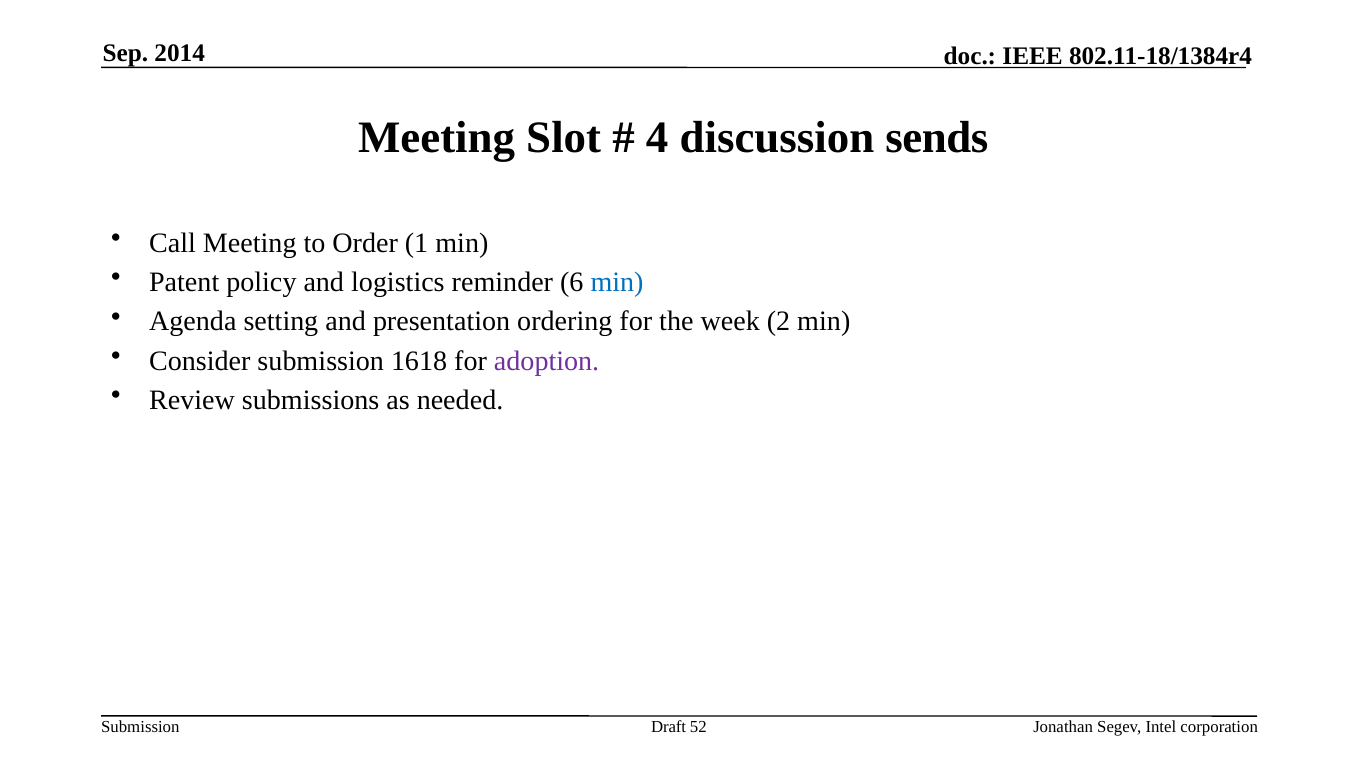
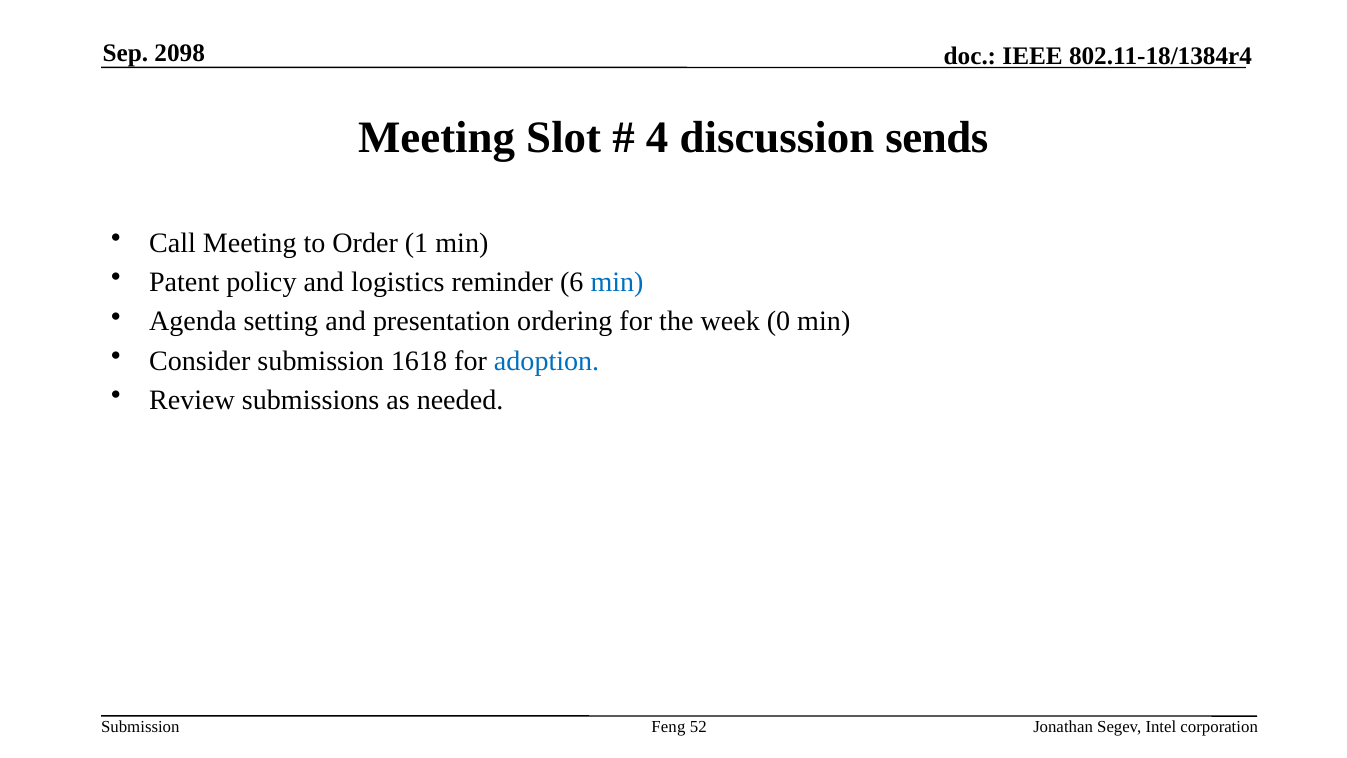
2014: 2014 -> 2098 (180, 54)
2: 2 -> 0 (779, 321)
adoption colour: purple -> blue (547, 361)
Draft: Draft -> Feng (668, 727)
